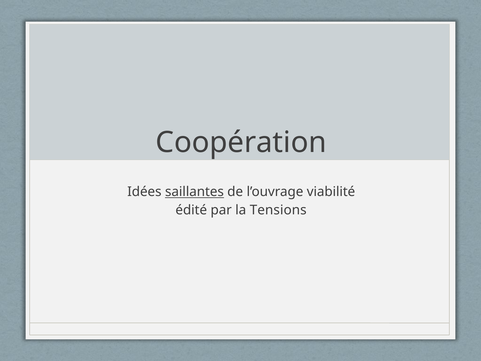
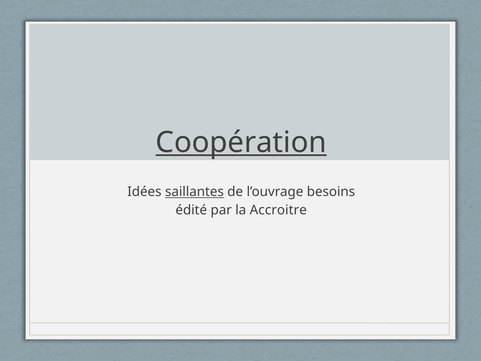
Coopération underline: none -> present (241, 142)
viabilité: viabilité -> besoins (331, 192)
Tensions: Tensions -> Accroitre (278, 210)
